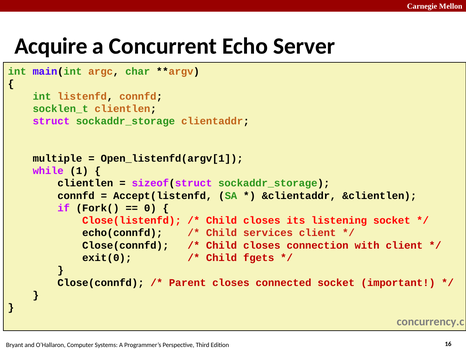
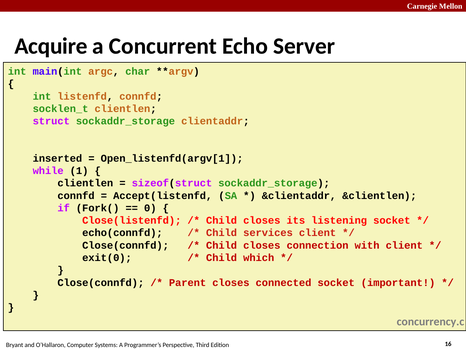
multiple: multiple -> inserted (57, 158)
fgets: fgets -> which (259, 257)
